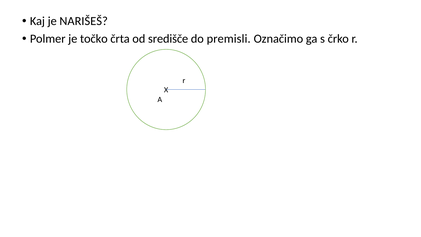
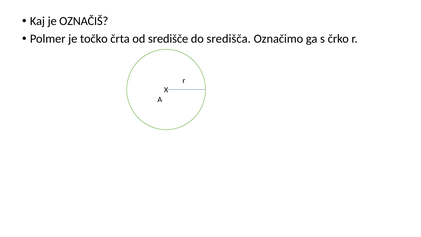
NARIŠEŠ: NARIŠEŠ -> OZNAČIŠ (84, 21)
premisli: premisli -> središča (229, 39)
